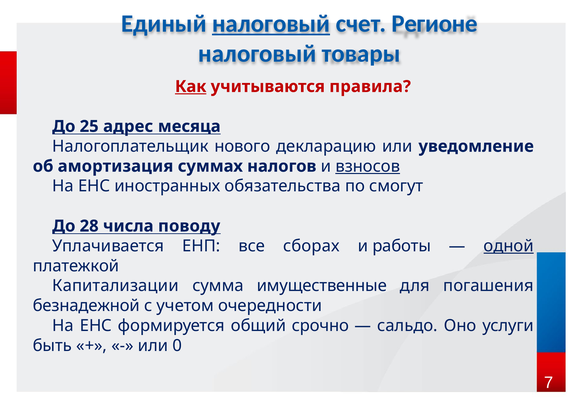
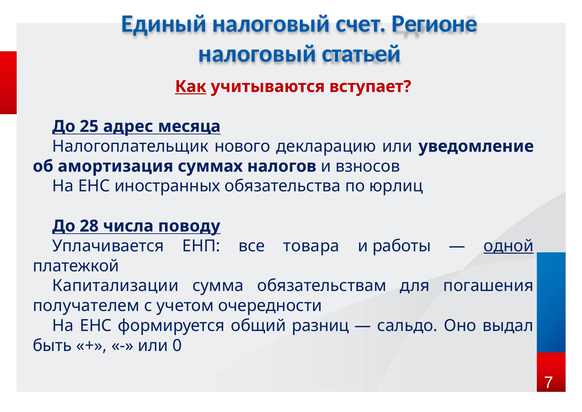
налоговый underline: present -> none (271, 24)
товары: товары -> статьей (361, 54)
правила: правила -> вступает (370, 86)
взносов underline: present -> none (368, 166)
смогут: смогут -> юрлиц (396, 186)
сборах: сборах -> товара (311, 246)
имущественные: имущественные -> обязательствам (322, 286)
безнадежной: безнадежной -> получателем (86, 305)
срочно: срочно -> разниц (320, 325)
услуги: услуги -> выдал (508, 325)
